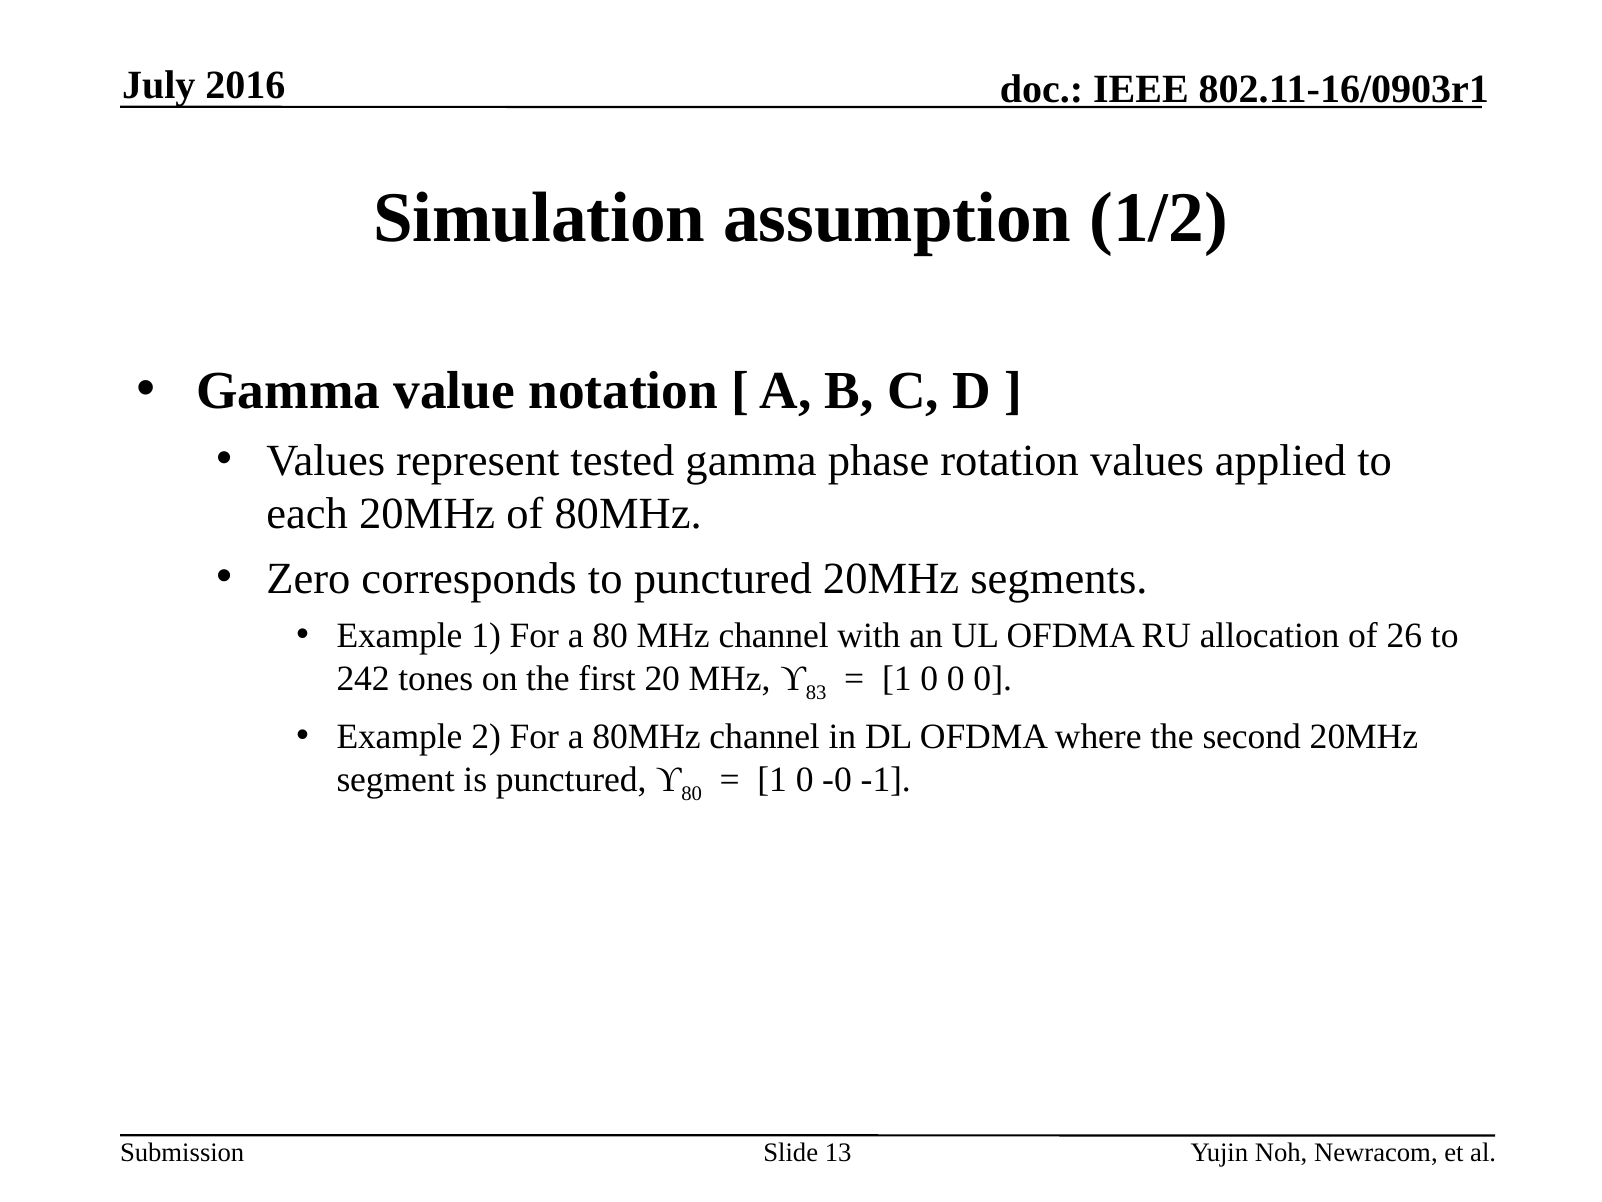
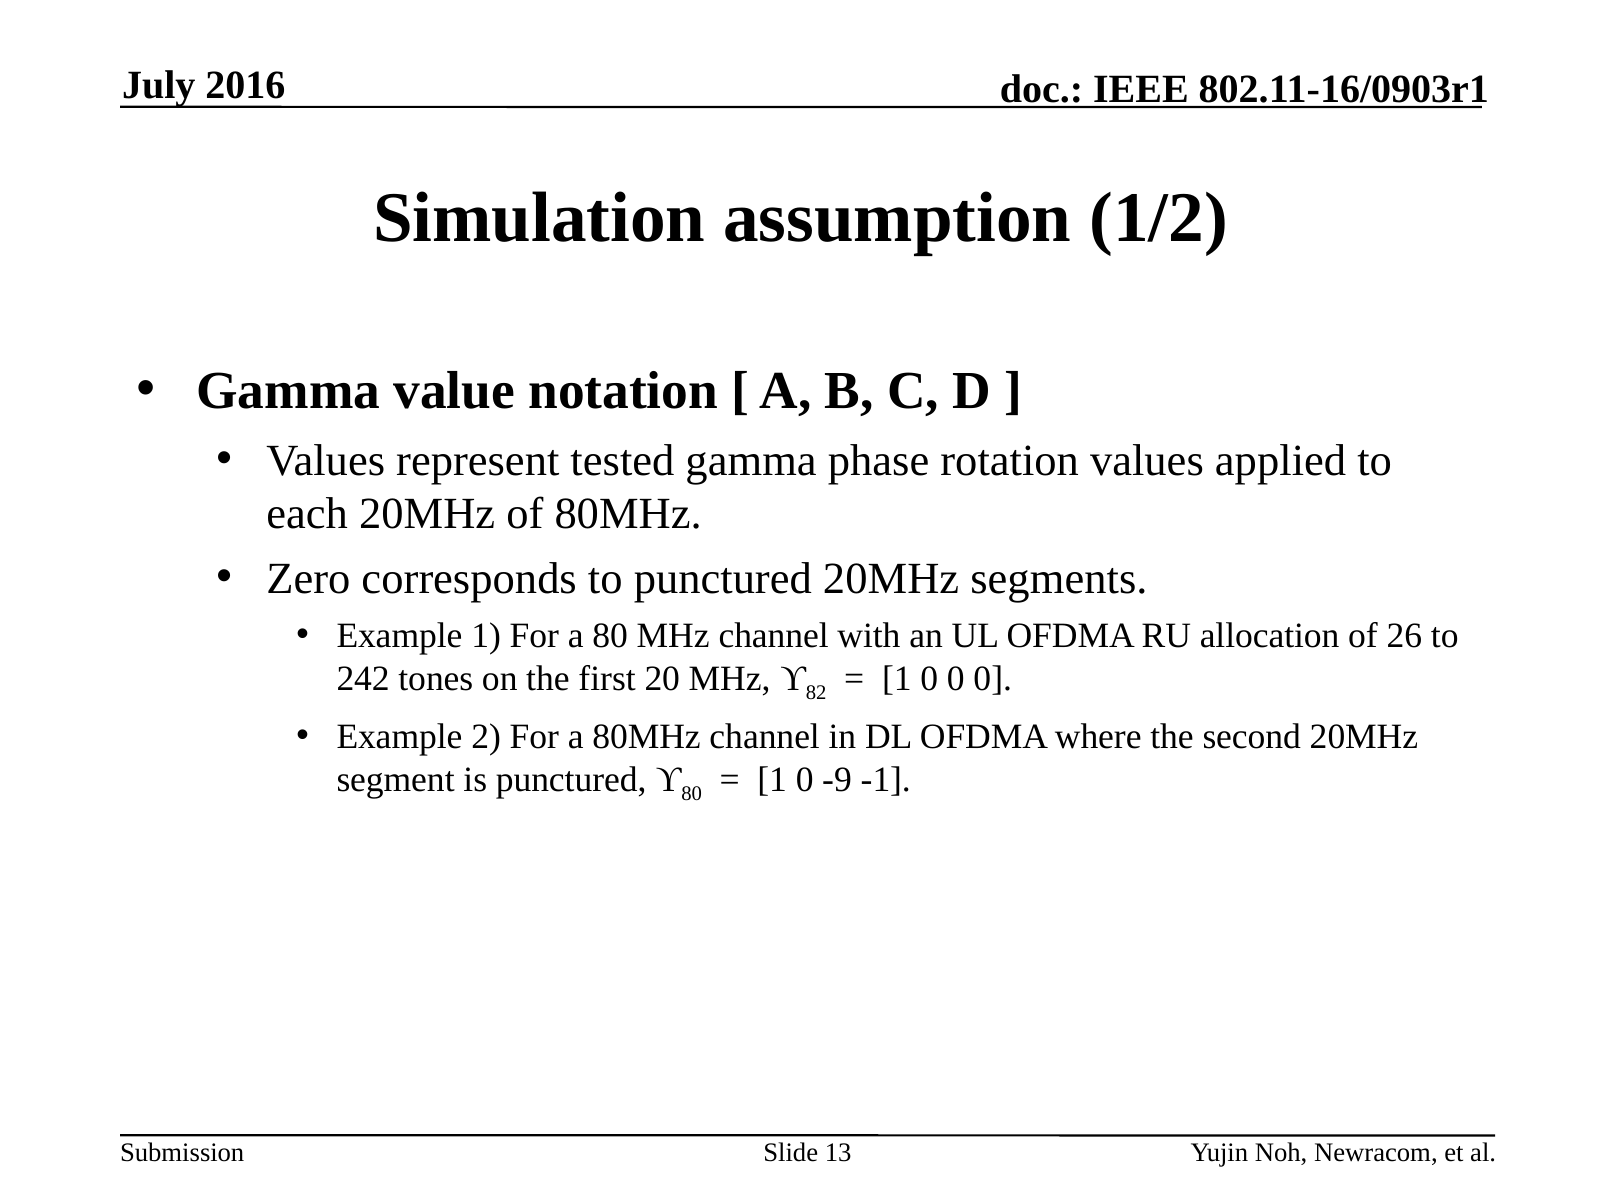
83: 83 -> 82 (816, 692)
-0: -0 -> -9 (837, 780)
